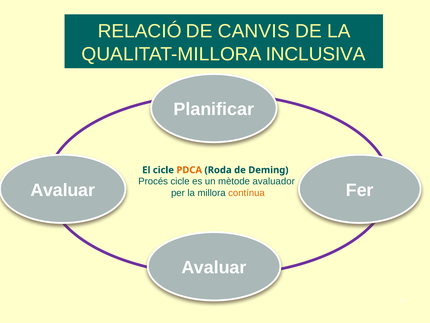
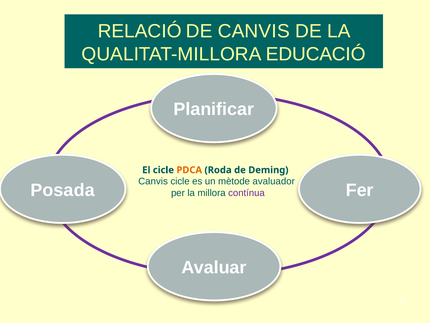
INCLUSIVA: INCLUSIVA -> EDUCACIÓ (316, 54)
Procés: Procés -> Canvis (153, 181)
Avaluar: Avaluar -> Posada (63, 190)
contínua colour: orange -> purple (246, 193)
